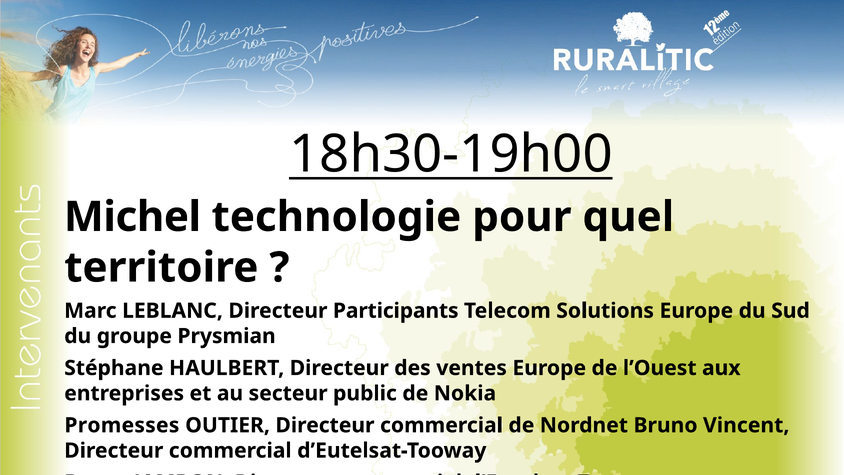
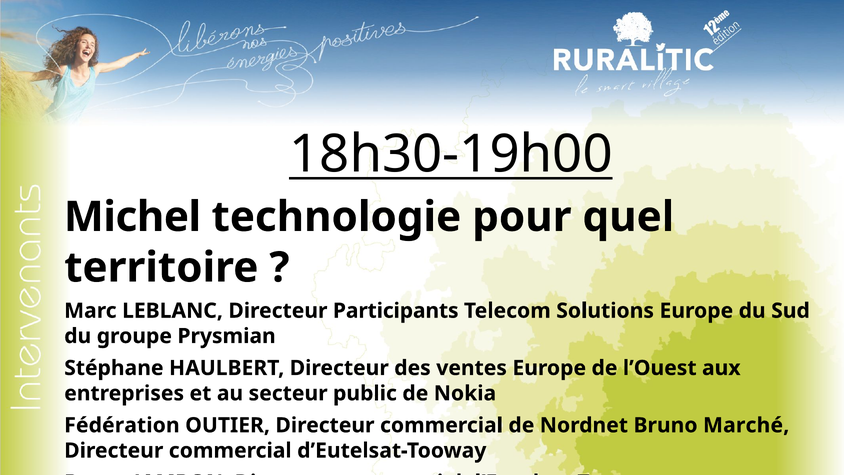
Promesses: Promesses -> Fédération (122, 425)
Bruno Vincent: Vincent -> Marché (746, 425)
